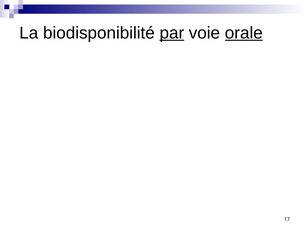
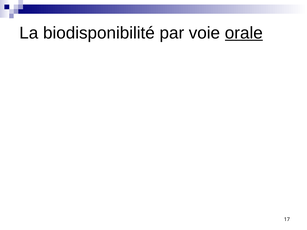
par underline: present -> none (172, 33)
